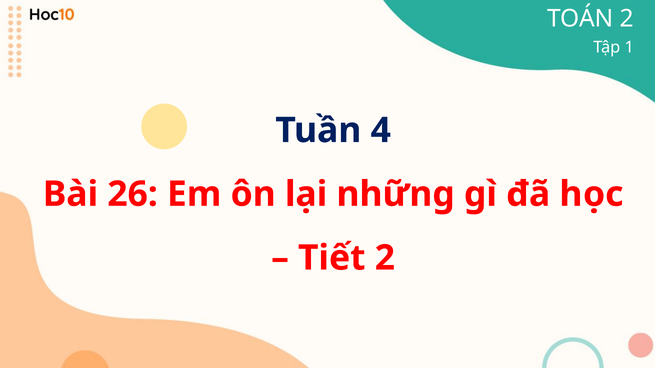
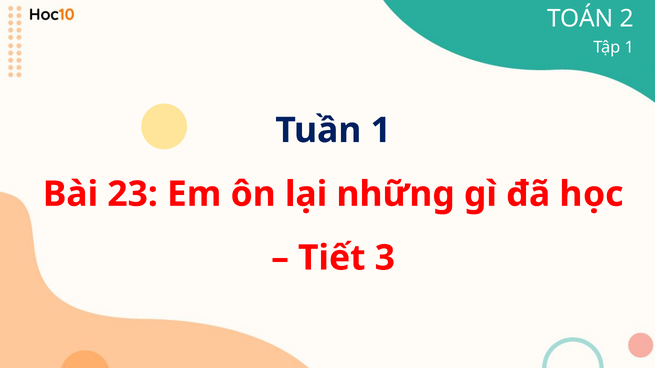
Tuần 4: 4 -> 1 (381, 131)
26: 26 -> 23 (133, 194)
Tiết 2: 2 -> 3 (385, 258)
